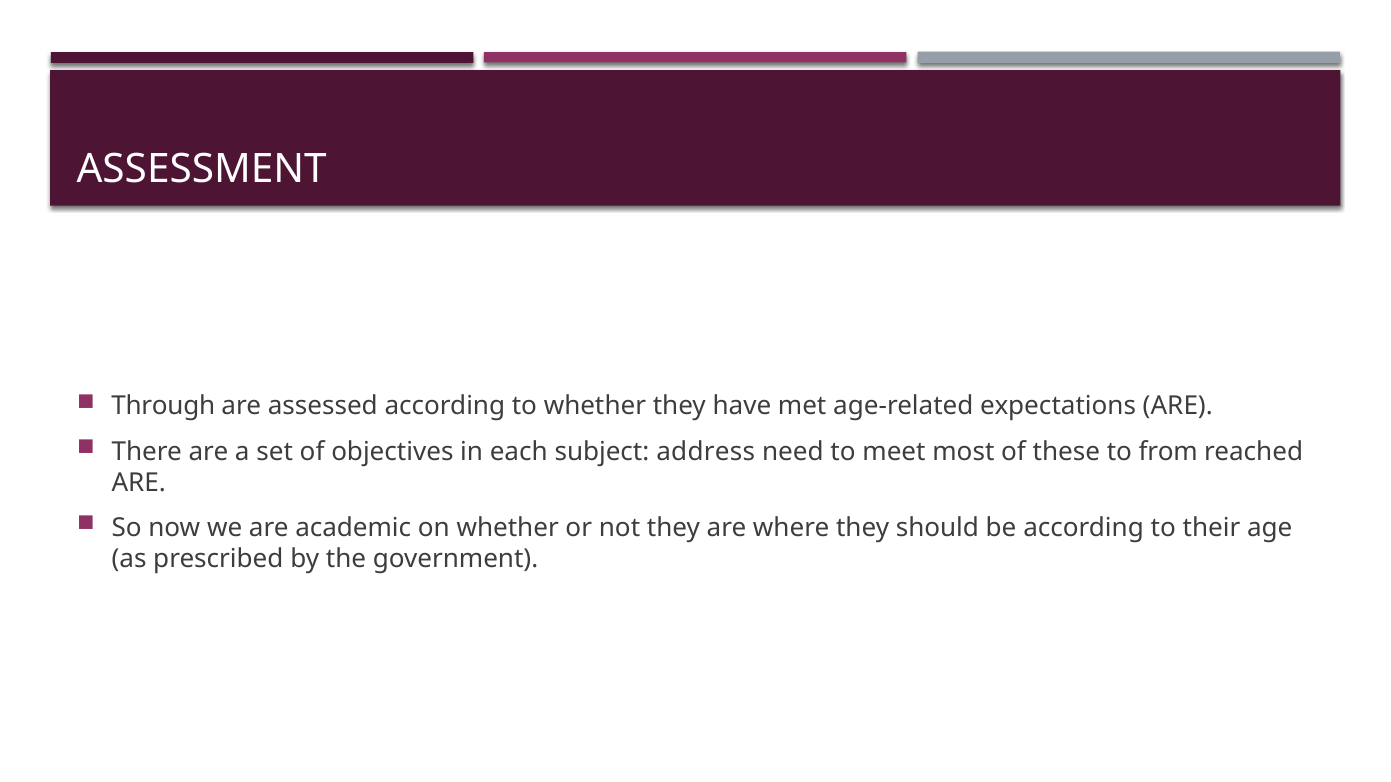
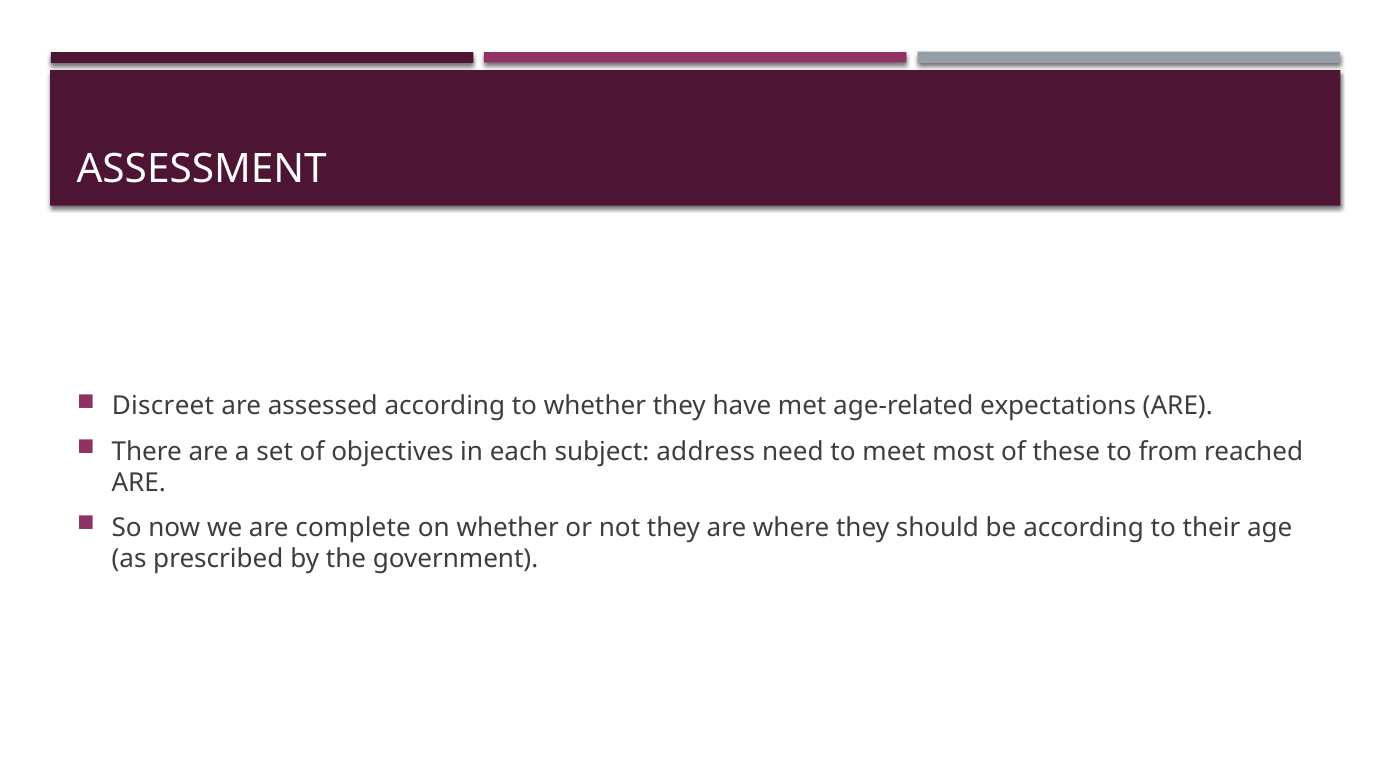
Through: Through -> Discreet (163, 407)
academic: academic -> complete (353, 528)
